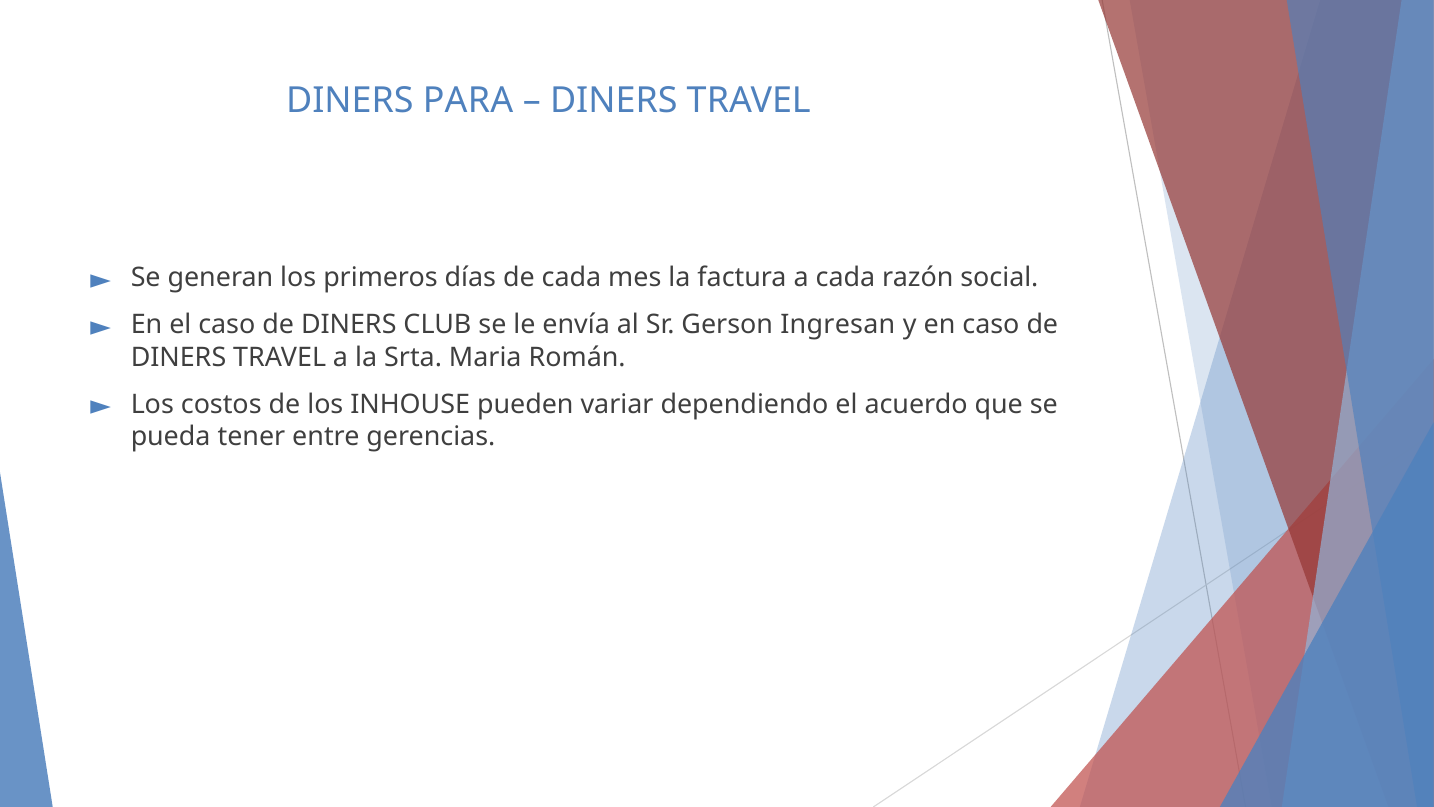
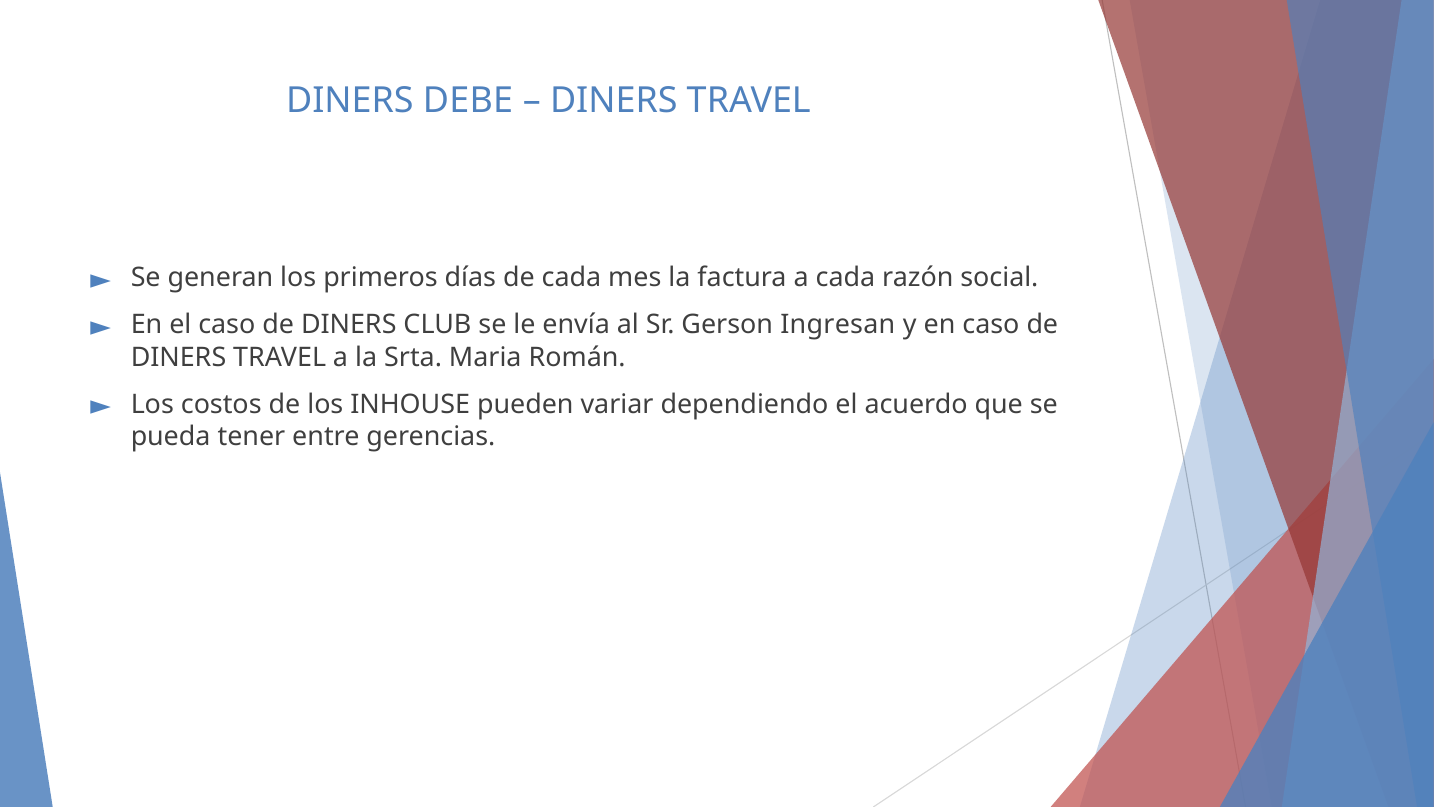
PARA: PARA -> DEBE (468, 101)
